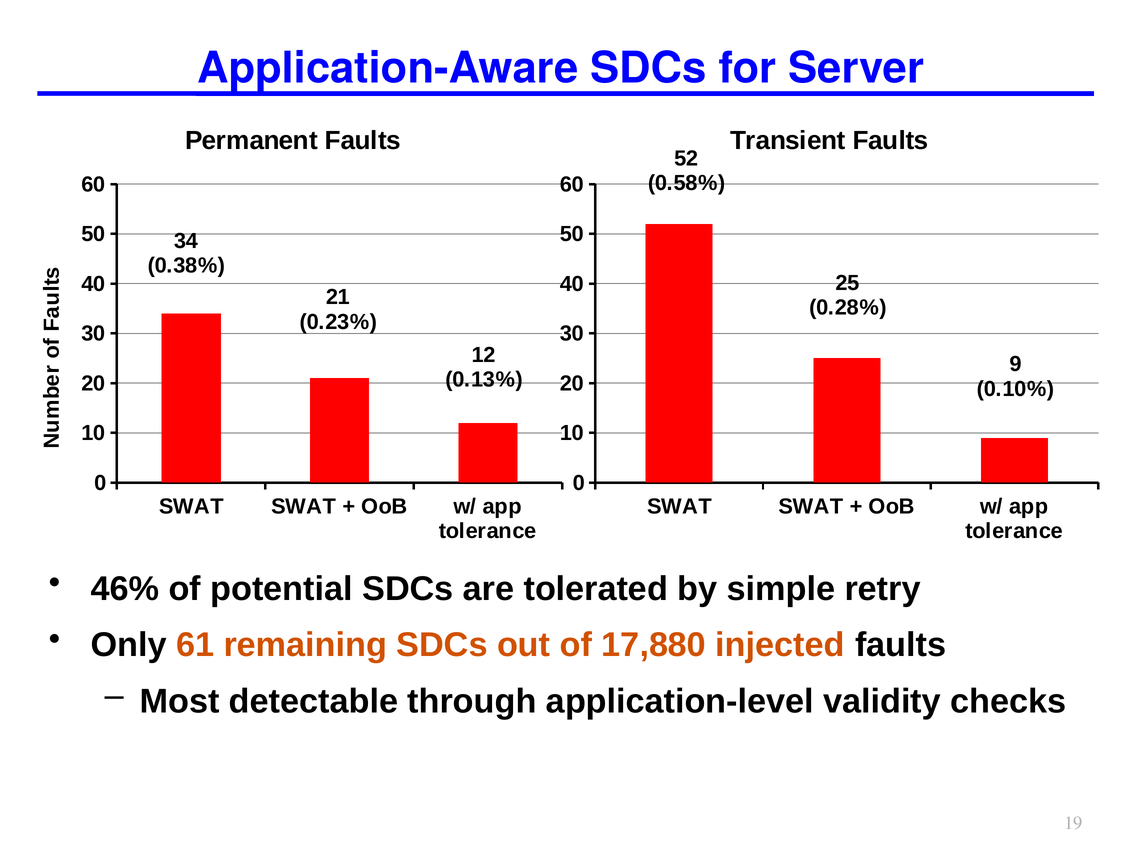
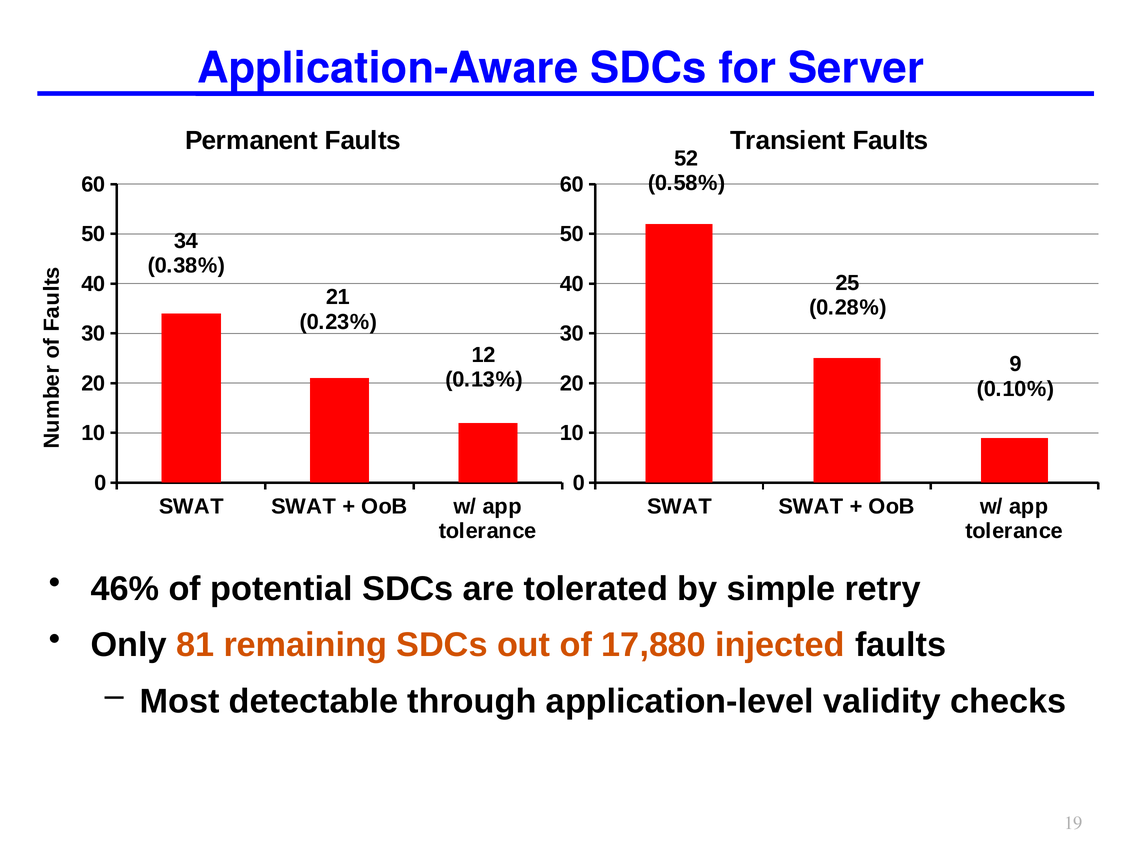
61: 61 -> 81 (195, 645)
